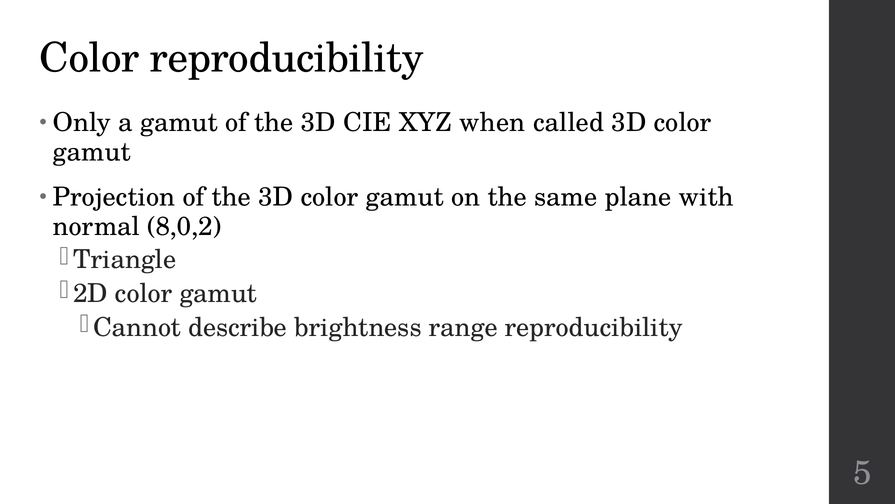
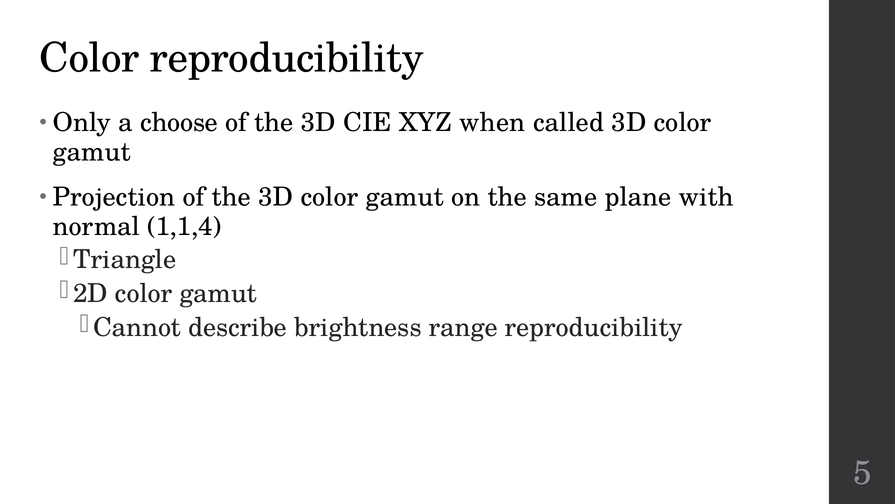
a gamut: gamut -> choose (179, 122)
8,0,2: 8,0,2 -> 1,1,4 (184, 226)
